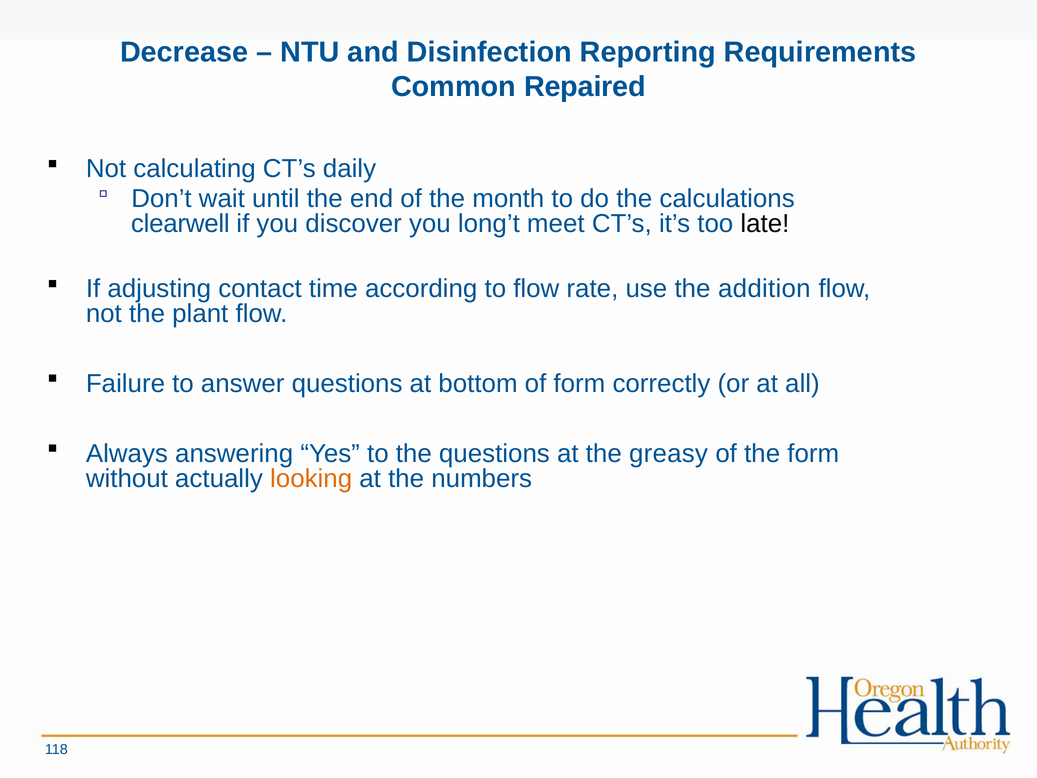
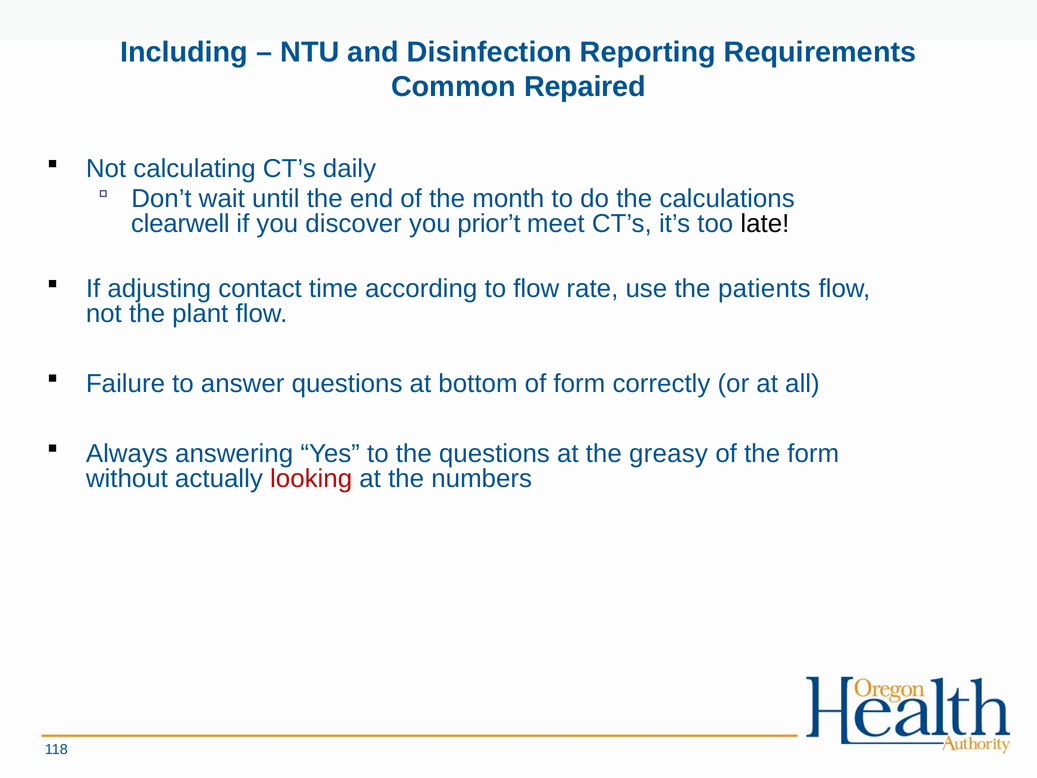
Decrease: Decrease -> Including (184, 52)
long’t: long’t -> prior’t (489, 224)
addition: addition -> patients (764, 289)
looking colour: orange -> red (311, 478)
